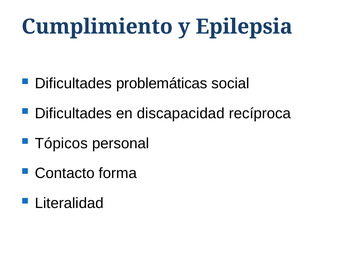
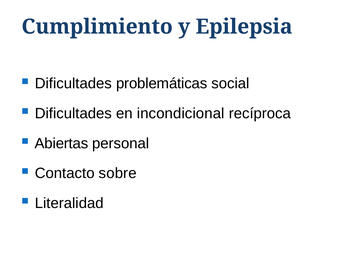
discapacidad: discapacidad -> incondicional (181, 113)
Tópicos: Tópicos -> Abiertas (61, 143)
forma: forma -> sobre (118, 173)
